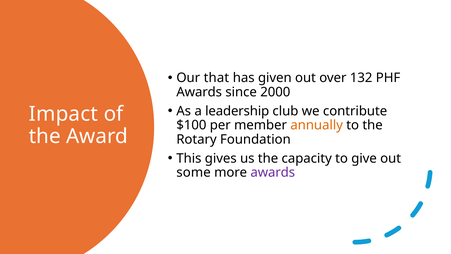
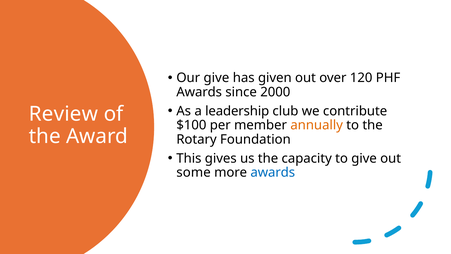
Our that: that -> give (216, 78)
132: 132 -> 120 (361, 78)
Impact: Impact -> Review (63, 114)
awards colour: purple -> blue (273, 172)
